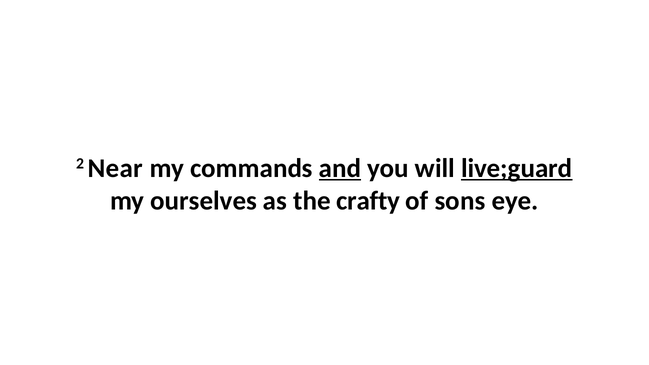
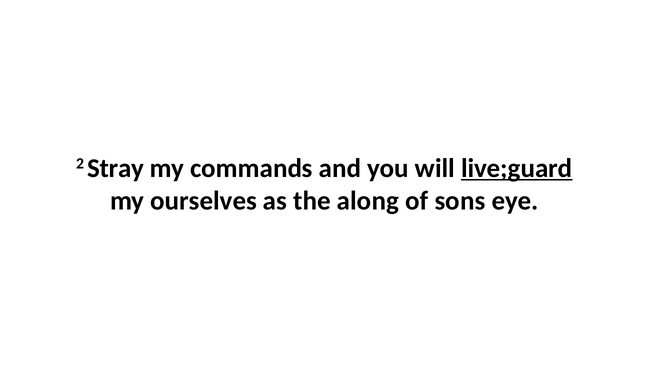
Near: Near -> Stray (116, 168)
and underline: present -> none (340, 168)
crafty: crafty -> along (368, 201)
